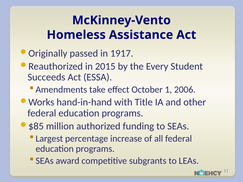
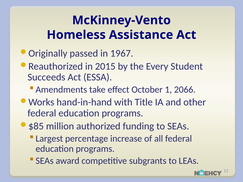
1917: 1917 -> 1967 (122, 53)
2006: 2006 -> 2066 (185, 90)
